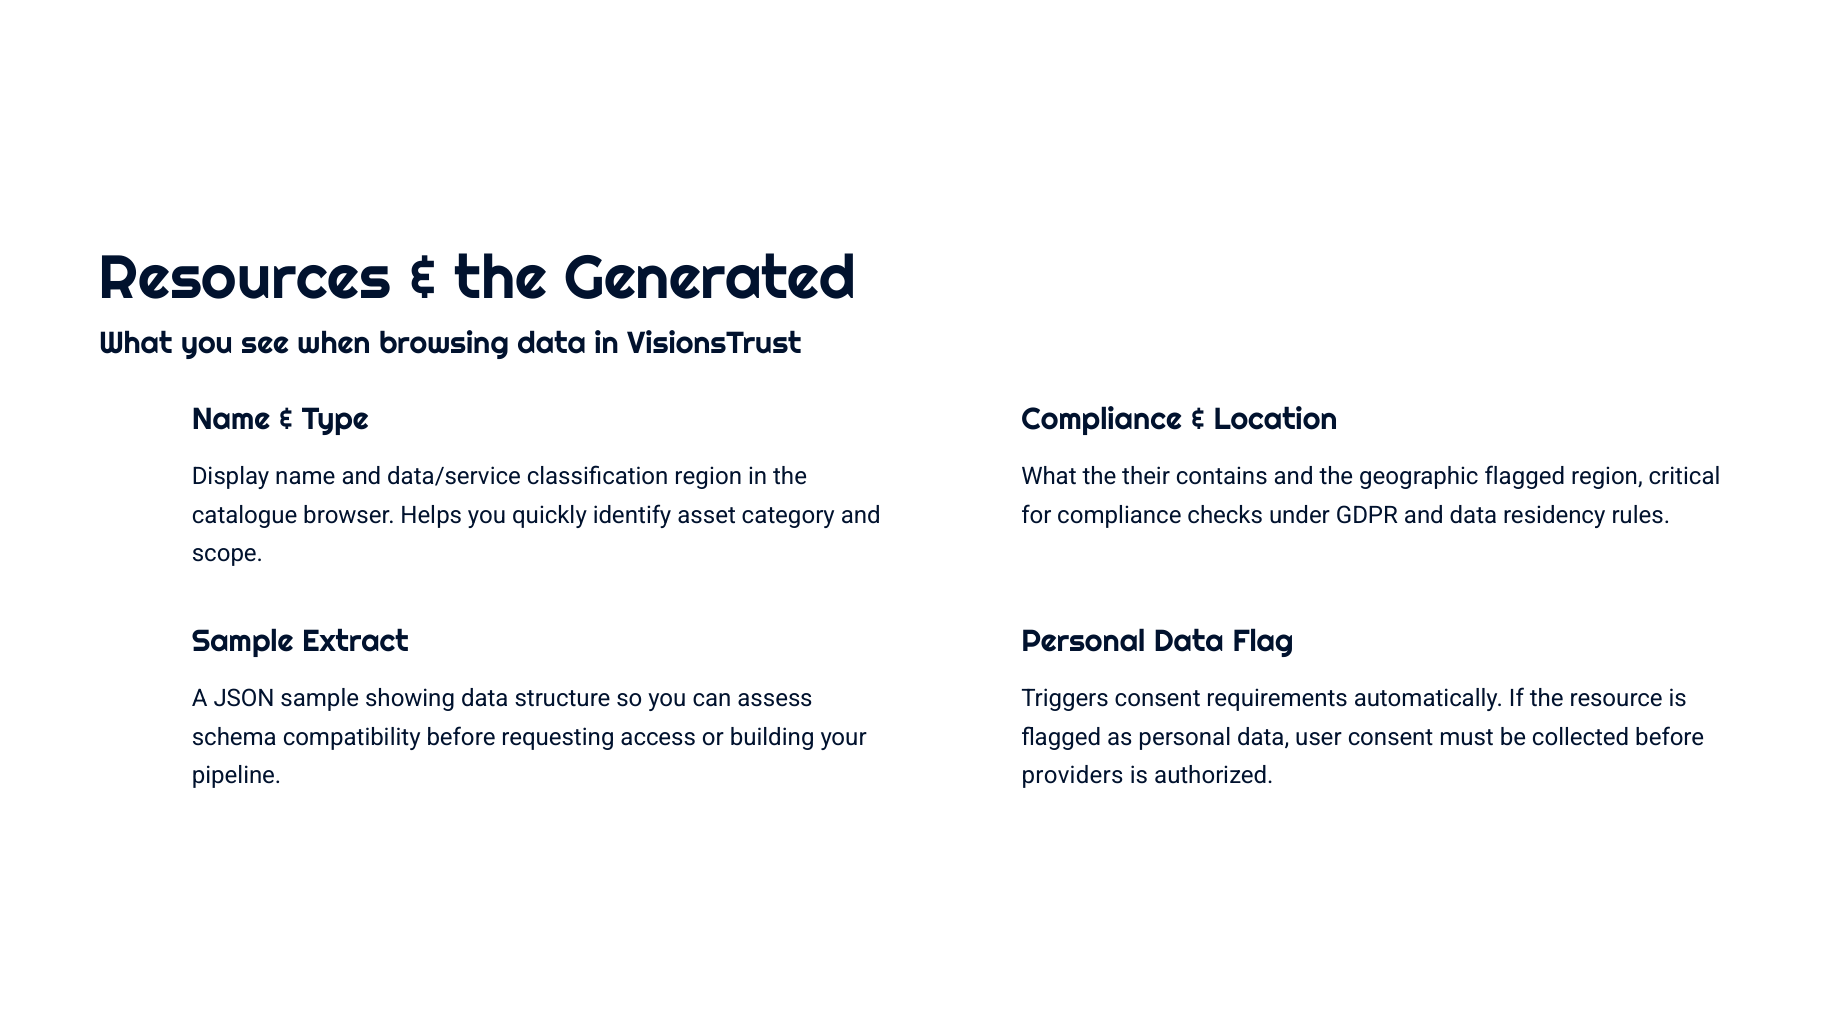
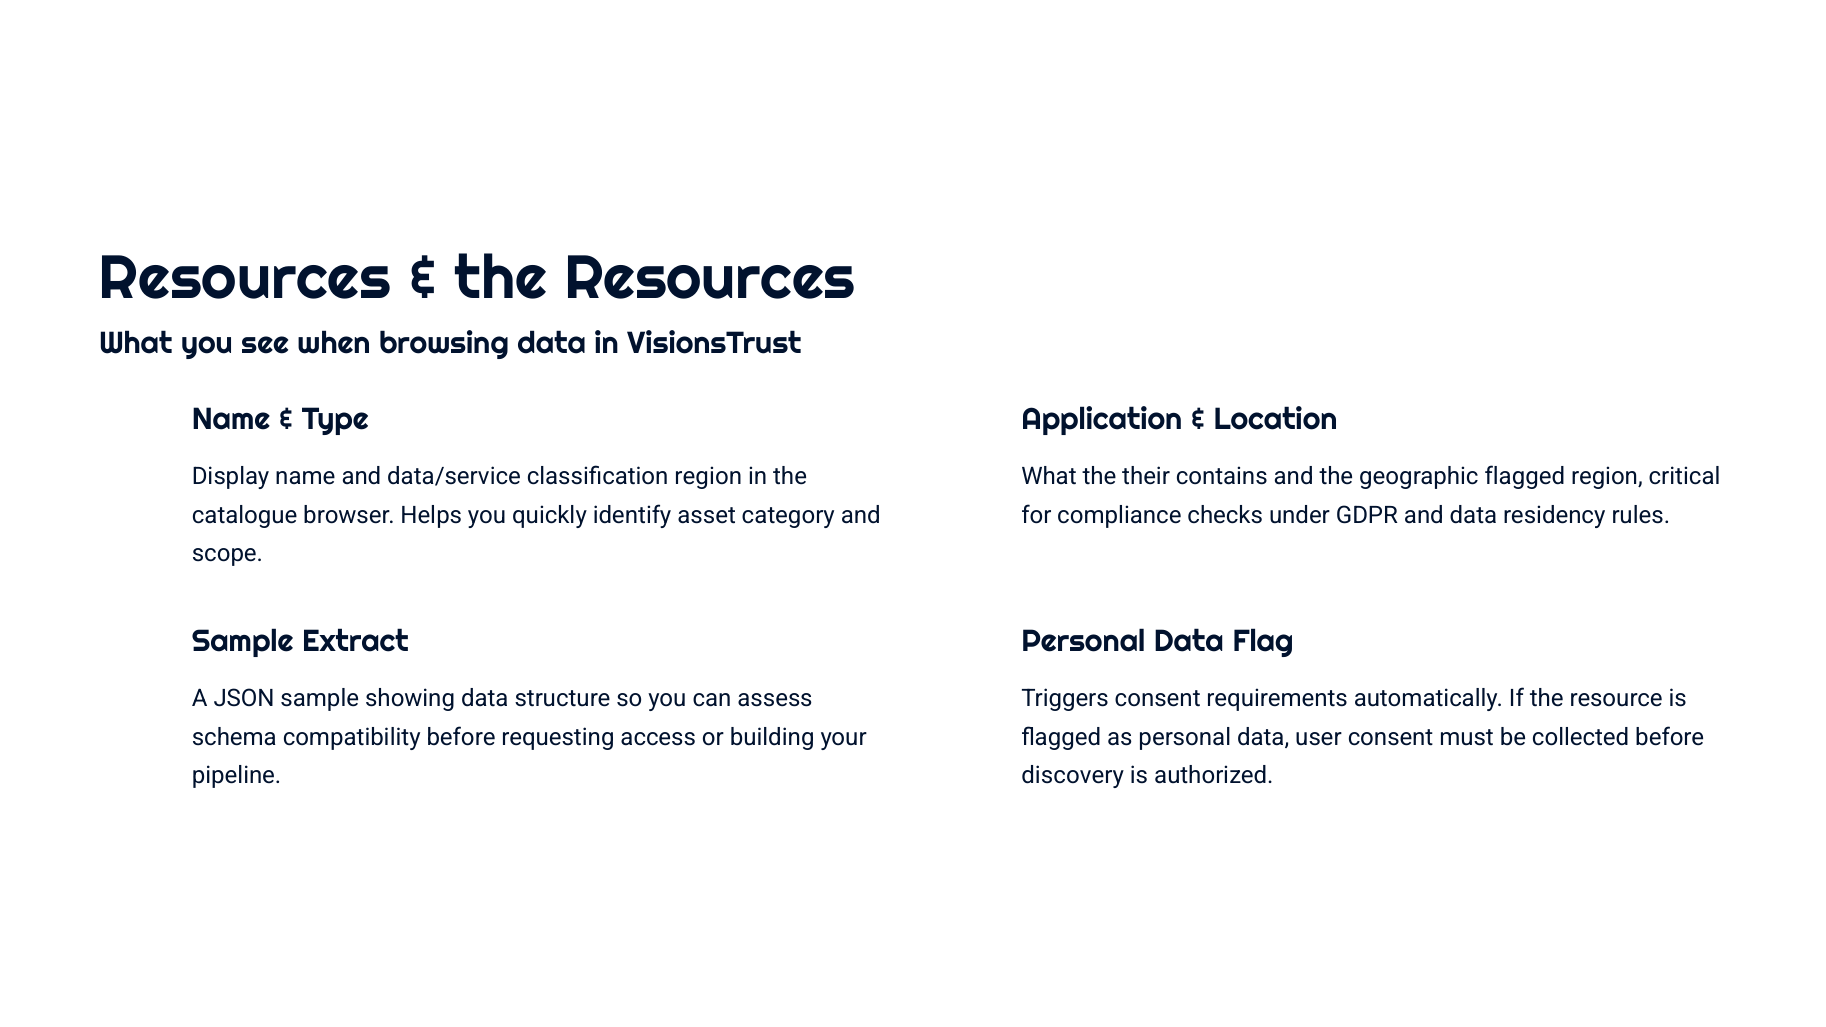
the Generated: Generated -> Resources (710, 278)
Compliance: Compliance -> Application (1102, 420)
providers: providers -> discovery (1073, 776)
